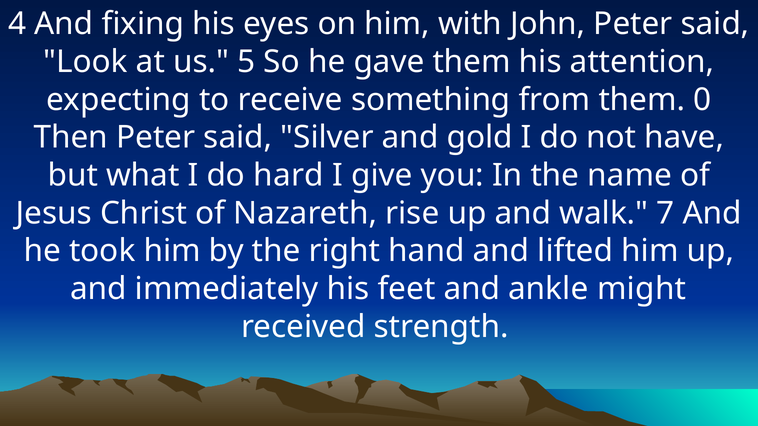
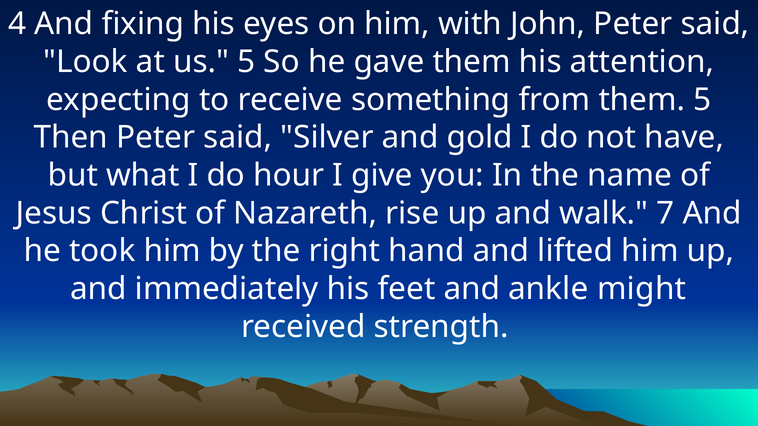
them 0: 0 -> 5 (702, 100)
hard: hard -> hour (289, 176)
